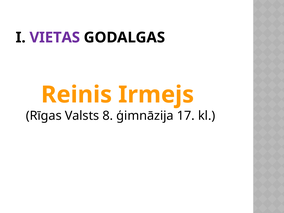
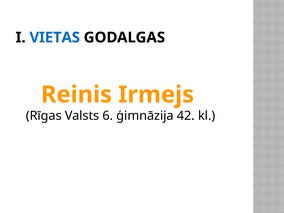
VIETAS colour: purple -> blue (55, 37)
8: 8 -> 6 (108, 116)
17: 17 -> 42 (186, 116)
